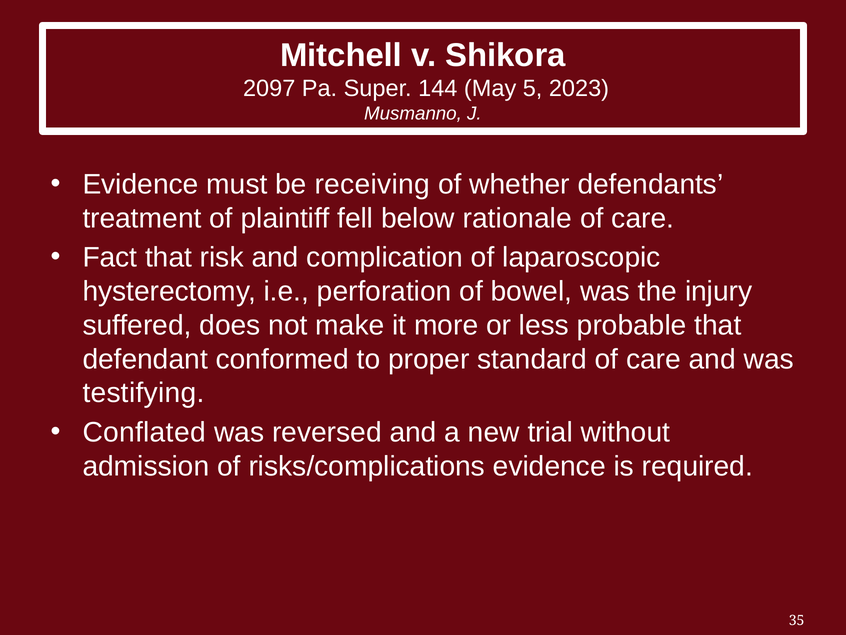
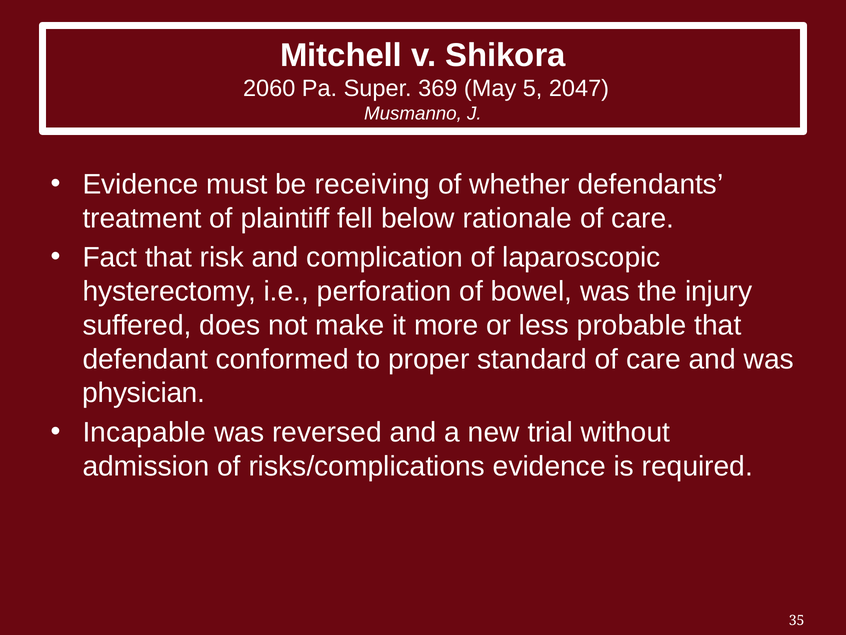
2097: 2097 -> 2060 (269, 88)
144: 144 -> 369 (438, 88)
2023: 2023 -> 2047 (579, 88)
testifying: testifying -> physician (144, 393)
Conflated: Conflated -> Incapable (144, 432)
